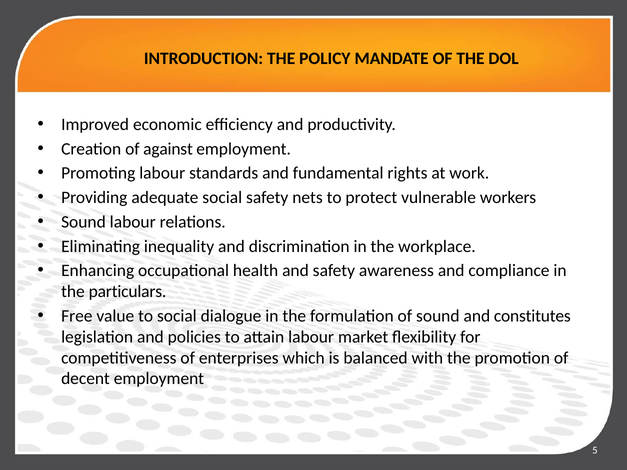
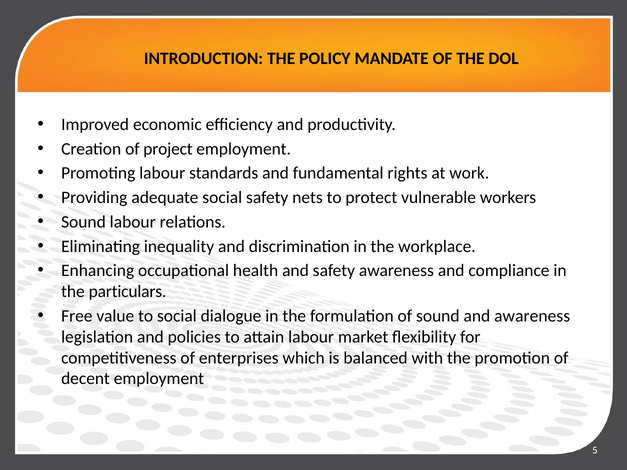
against: against -> project (168, 149)
and constitutes: constitutes -> awareness (532, 316)
